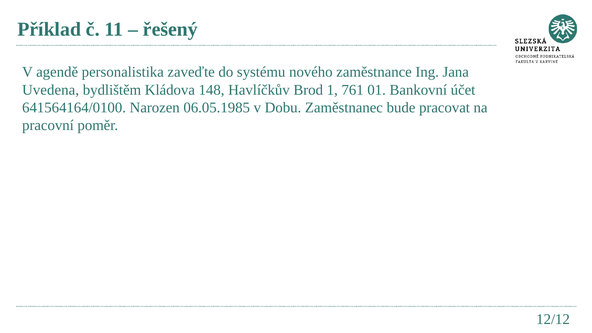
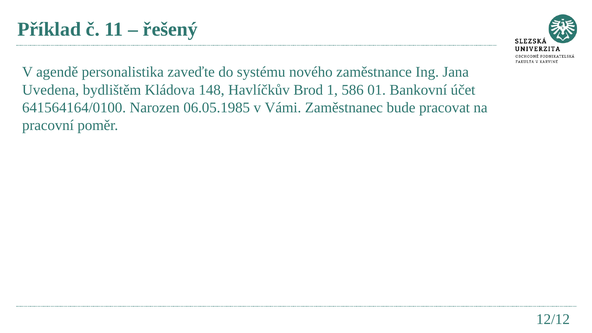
761: 761 -> 586 (353, 90)
Dobu: Dobu -> Vámi (283, 108)
